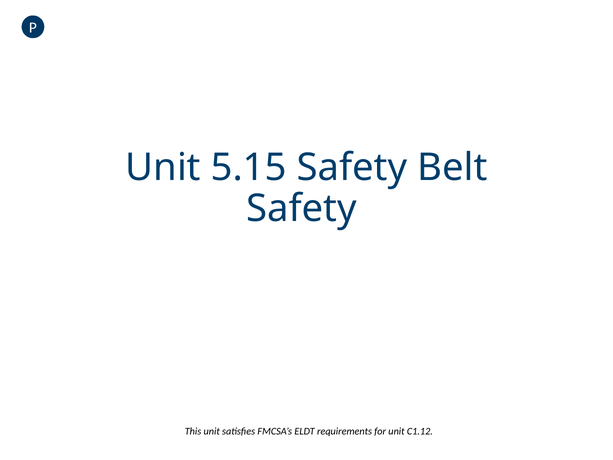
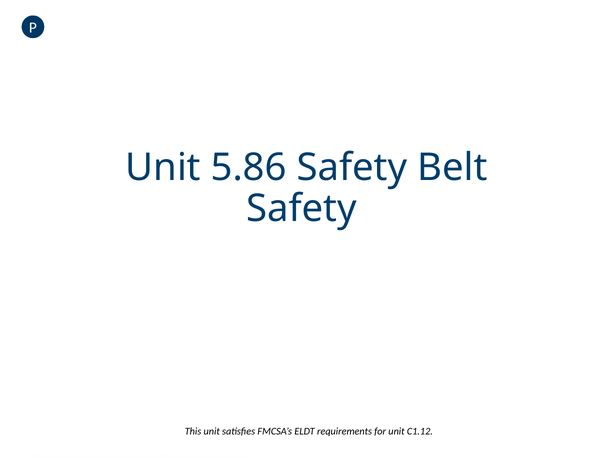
5.15: 5.15 -> 5.86 (249, 167)
